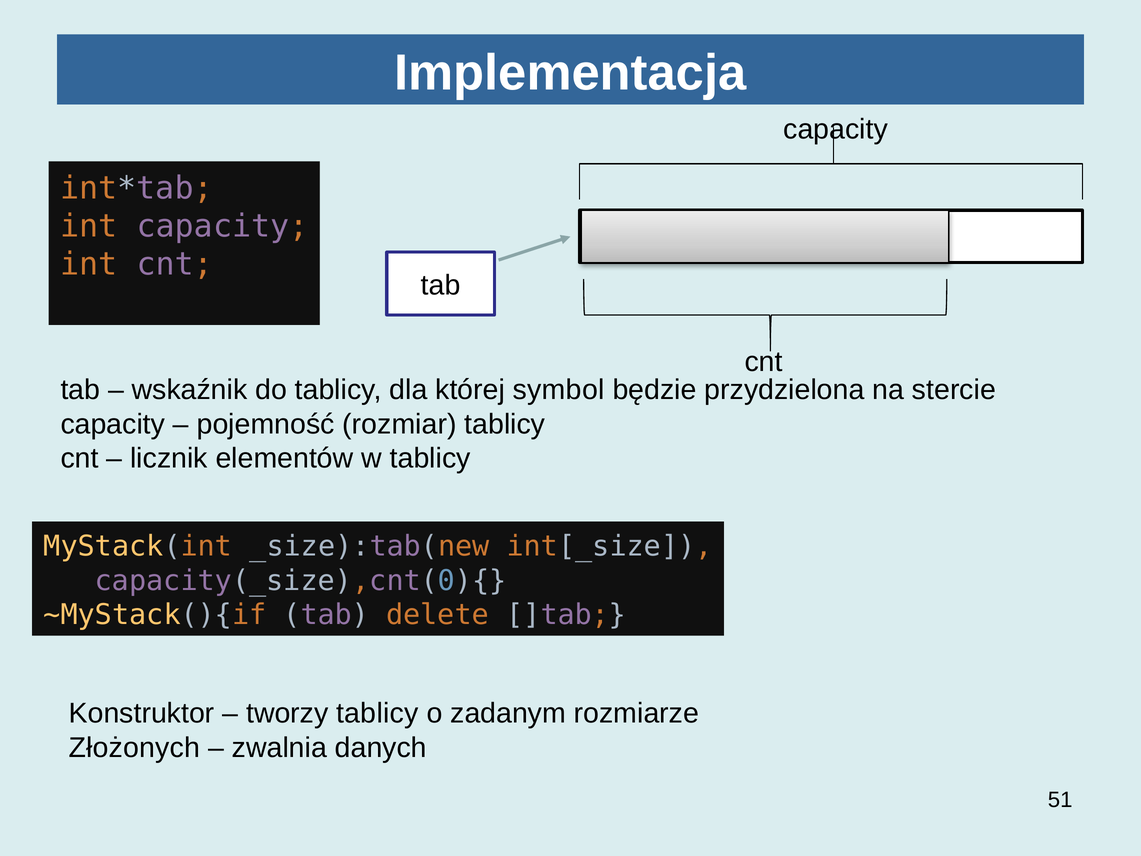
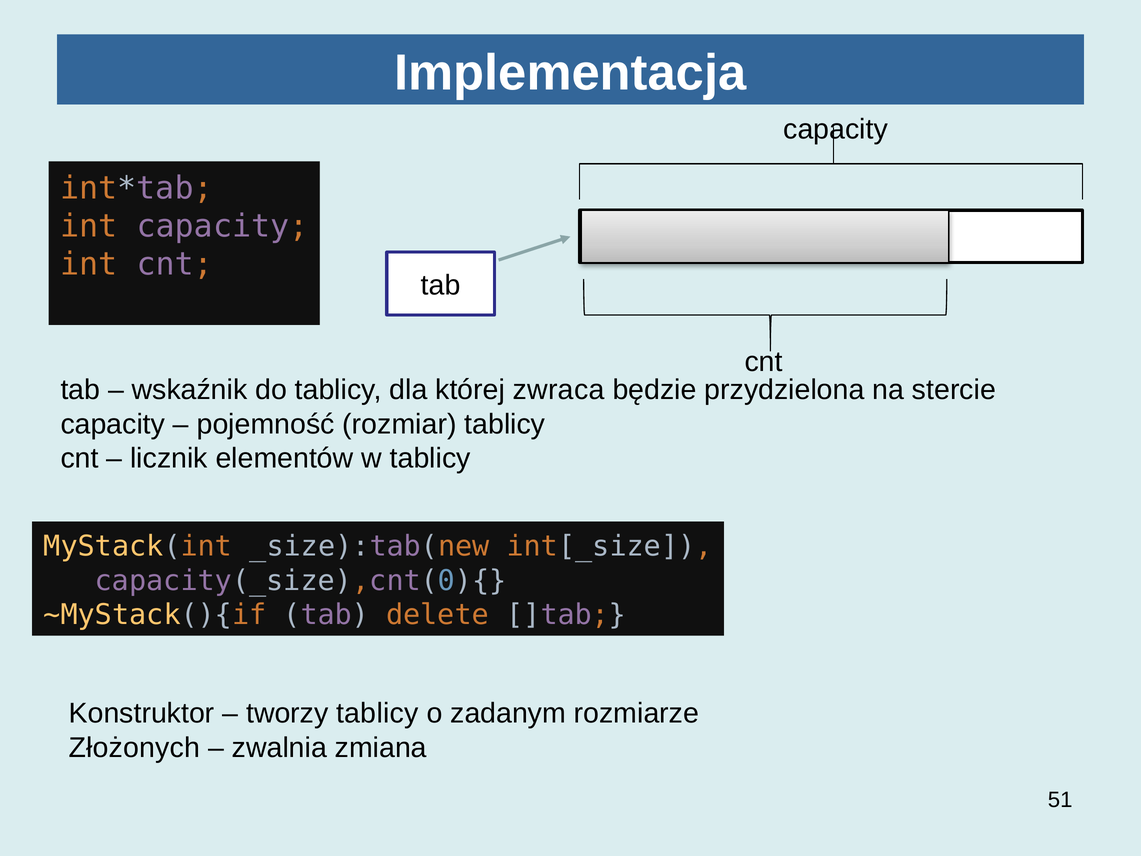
symbol: symbol -> zwraca (559, 390)
danych: danych -> zmiana (381, 747)
